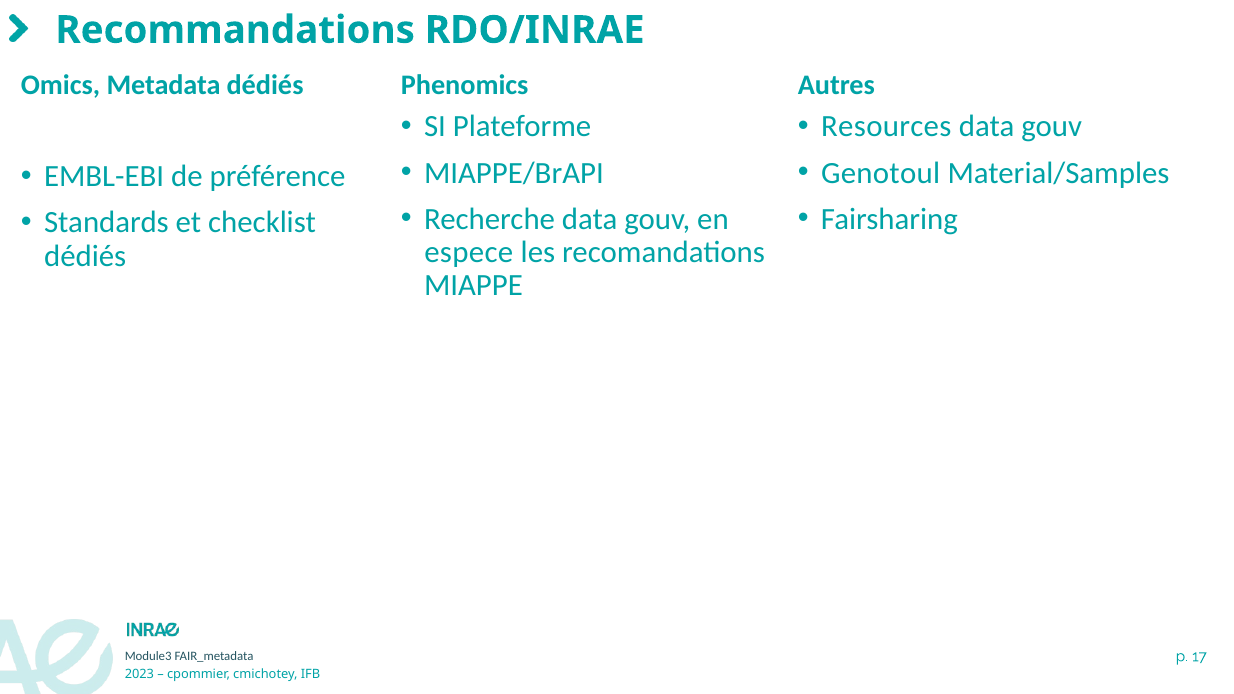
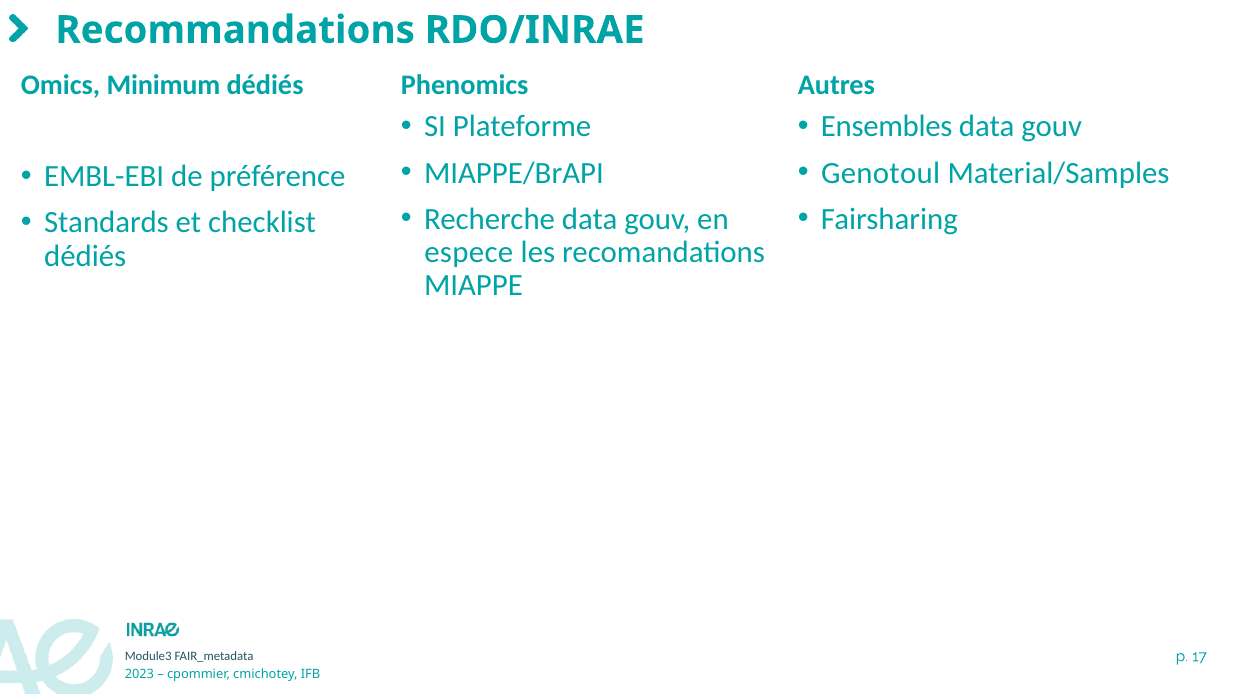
Metadata: Metadata -> Minimum (163, 86)
Resources: Resources -> Ensembles (887, 127)
